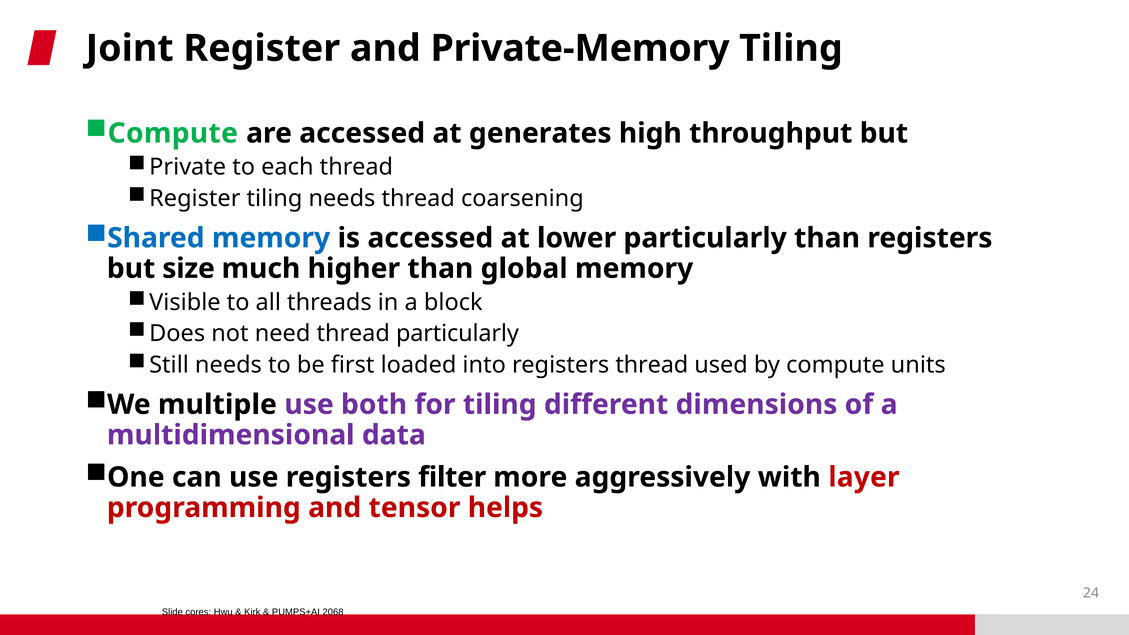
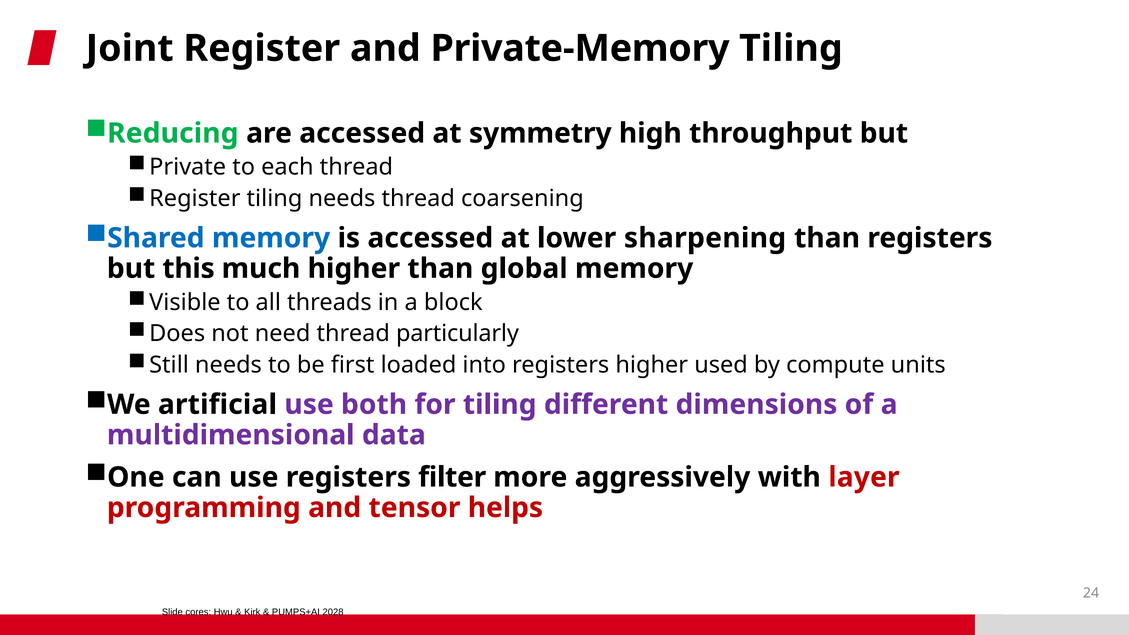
Compute: Compute -> Reducing (173, 133)
generates: generates -> symmetry (540, 133)
lower particularly: particularly -> sharpening (705, 238)
size: size -> this (189, 269)
registers thread: thread -> higher (652, 365)
multiple: multiple -> artificial (217, 405)
2068: 2068 -> 2028 (333, 612)
